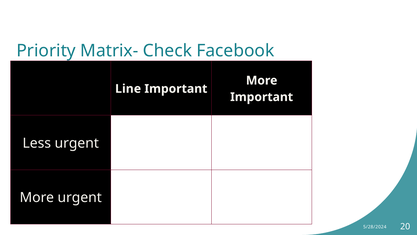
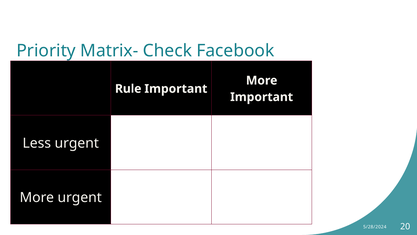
Line: Line -> Rule (128, 89)
